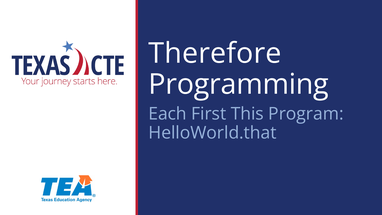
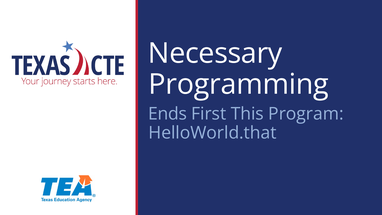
Therefore: Therefore -> Necessary (215, 54)
Each: Each -> Ends (168, 114)
